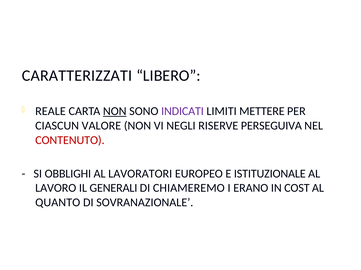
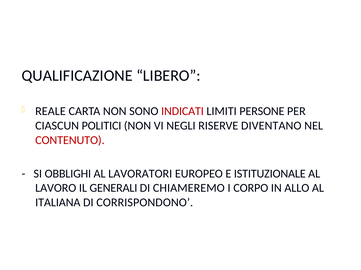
CARATTERIZZATI: CARATTERIZZATI -> QUALIFICAZIONE (77, 76)
NON underline: present -> none (115, 112)
INDICATI colour: purple -> red (183, 112)
METTERE: METTERE -> PERSONE (262, 112)
VALORE: VALORE -> POLITICI (102, 126)
PERSEGUIVA: PERSEGUIVA -> DIVENTANO (271, 126)
ERANO: ERANO -> CORPO (251, 189)
COST: COST -> ALLO (297, 189)
QUANTO: QUANTO -> ITALIANA (58, 203)
SOVRANAZIONALE: SOVRANAZIONALE -> CORRISPONDONO (145, 203)
